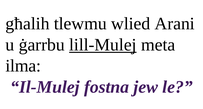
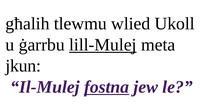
Arani: Arani -> Ukoll (175, 24)
ilma: ilma -> jkun (23, 66)
fostna underline: none -> present (107, 87)
